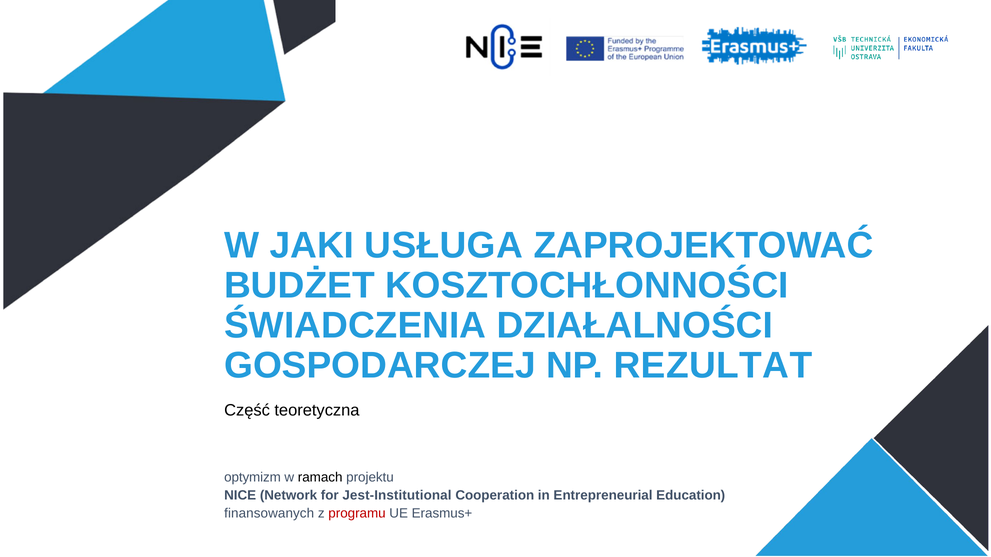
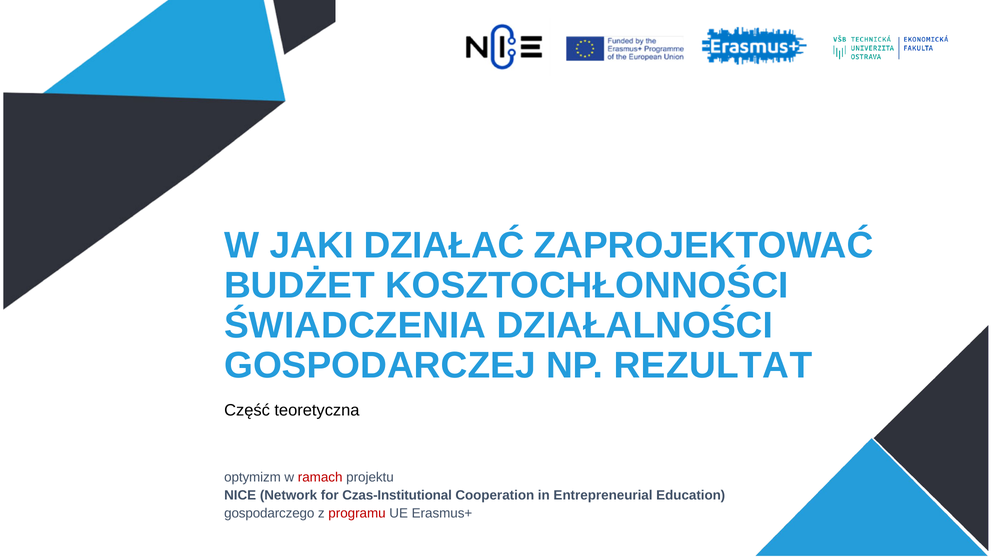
USŁUGA: USŁUGA -> DZIAŁAĆ (444, 245)
ramach colour: black -> red (320, 478)
Jest-Institutional: Jest-Institutional -> Czas-Institutional (397, 496)
finansowanych: finansowanych -> gospodarczego (269, 514)
